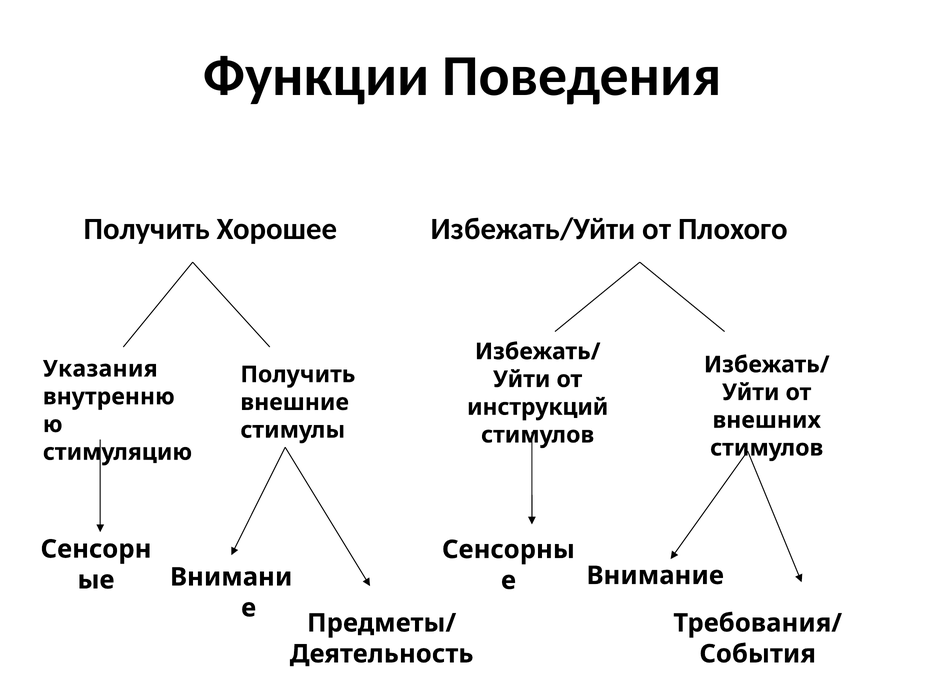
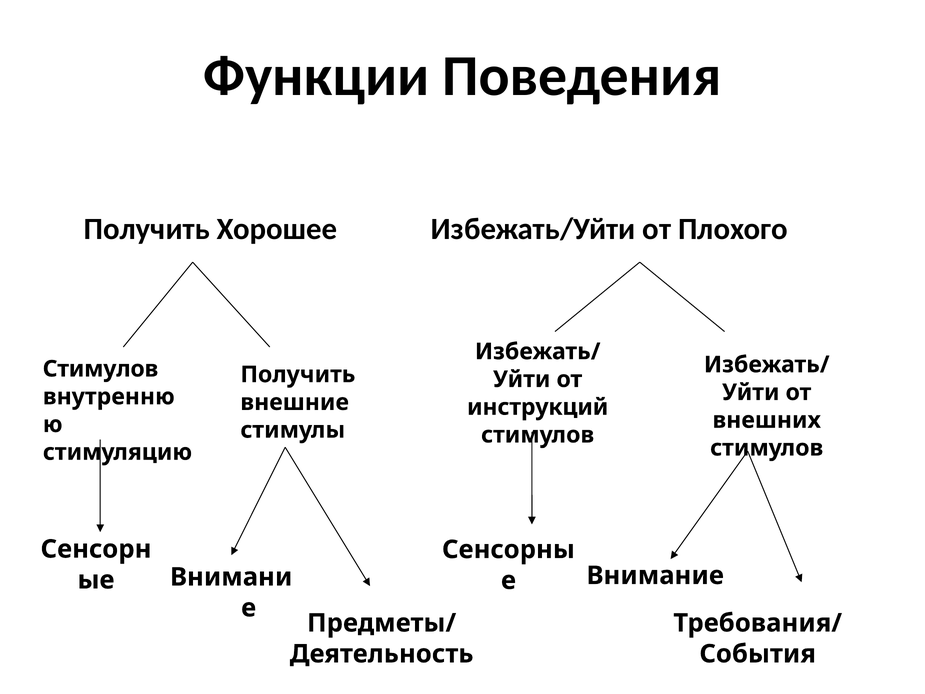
Указания: Указания -> Стимулов (100, 369)
